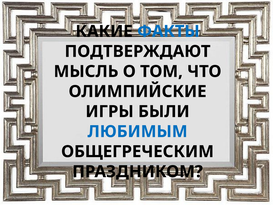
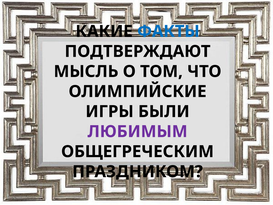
ЛЮБИМЫМ colour: blue -> purple (138, 131)
